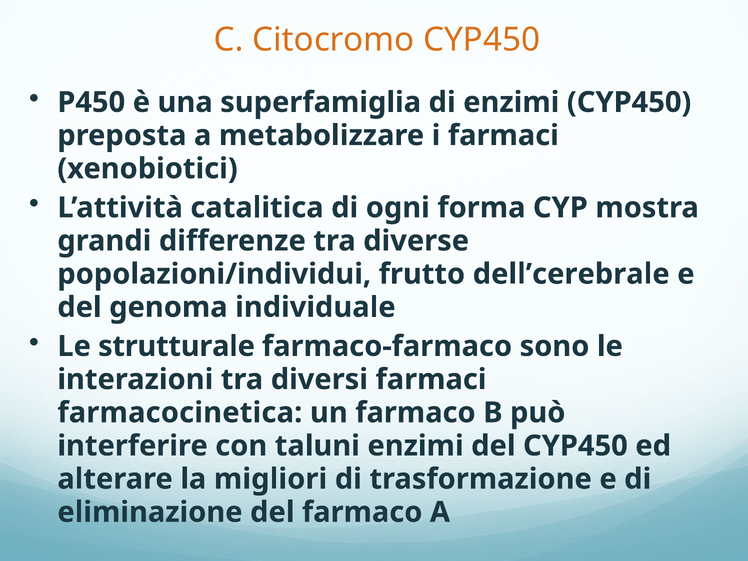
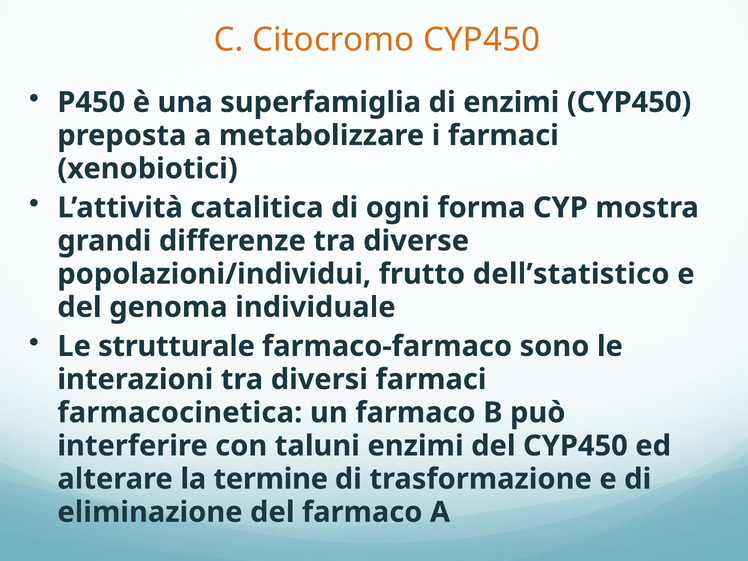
dell’cerebrale: dell’cerebrale -> dell’statistico (571, 274)
migliori: migliori -> termine (271, 479)
